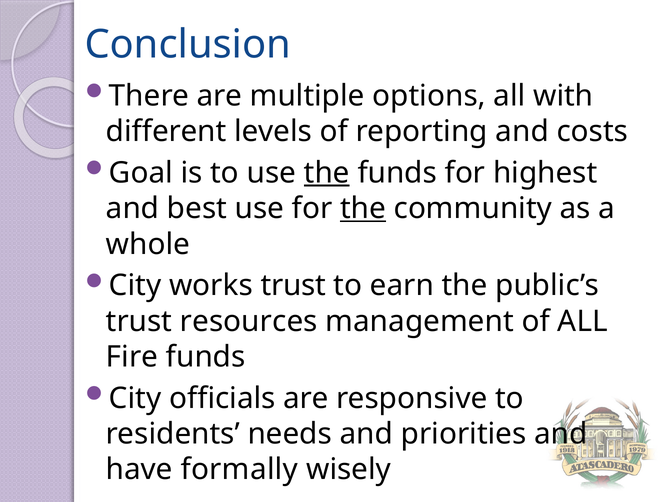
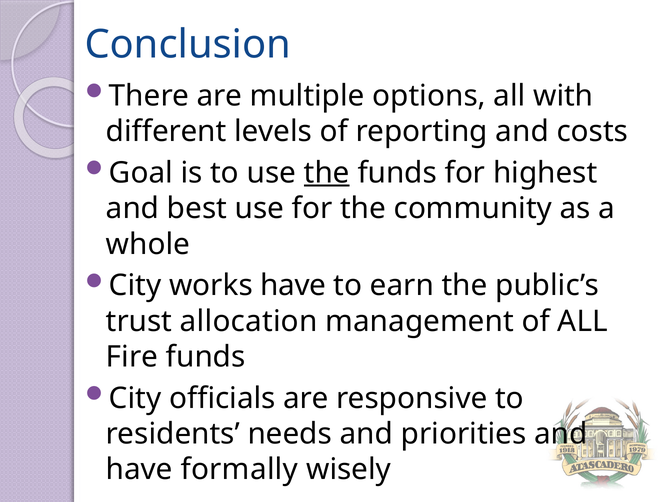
the underline: present -> none (363, 208)
works trust: trust -> have (293, 285)
resources: resources -> allocation (249, 321)
